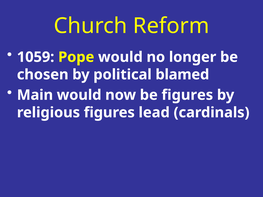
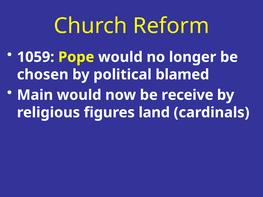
be figures: figures -> receive (187, 95)
lead: lead -> land (154, 113)
